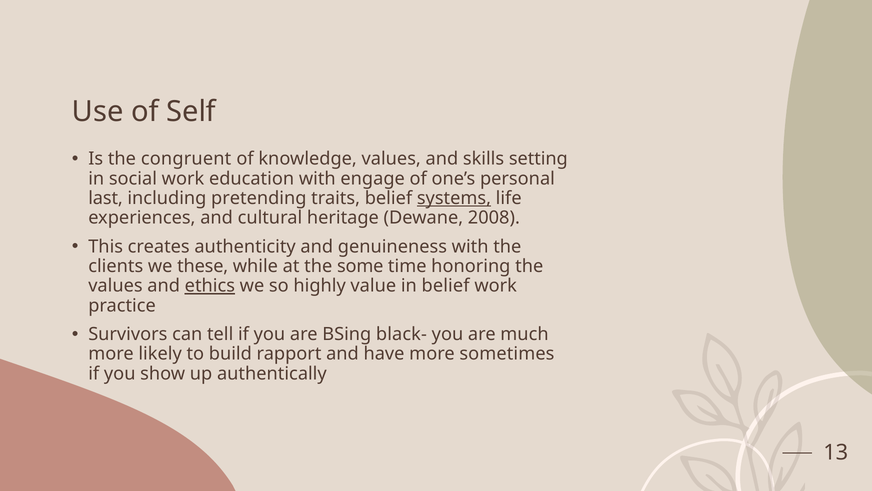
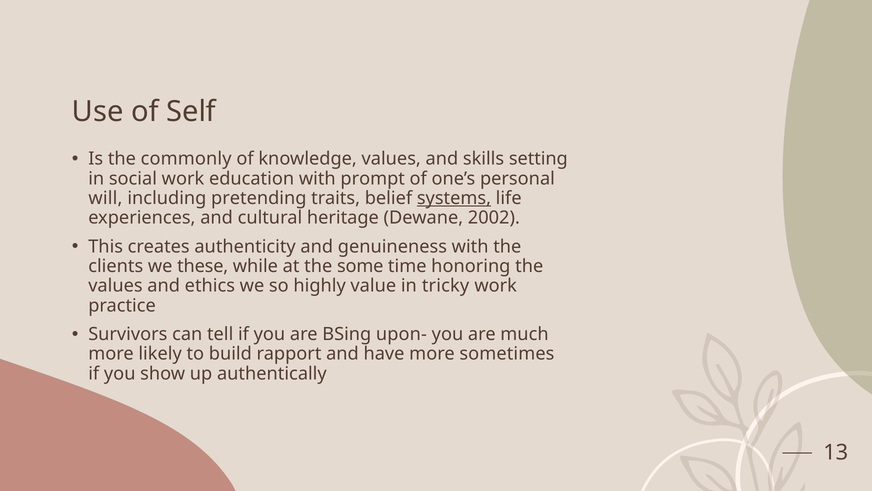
congruent: congruent -> commonly (186, 159)
engage: engage -> prompt (373, 178)
last: last -> will (105, 198)
2008: 2008 -> 2002 (494, 218)
ethics underline: present -> none (210, 286)
in belief: belief -> tricky (446, 286)
black-: black- -> upon- (401, 334)
